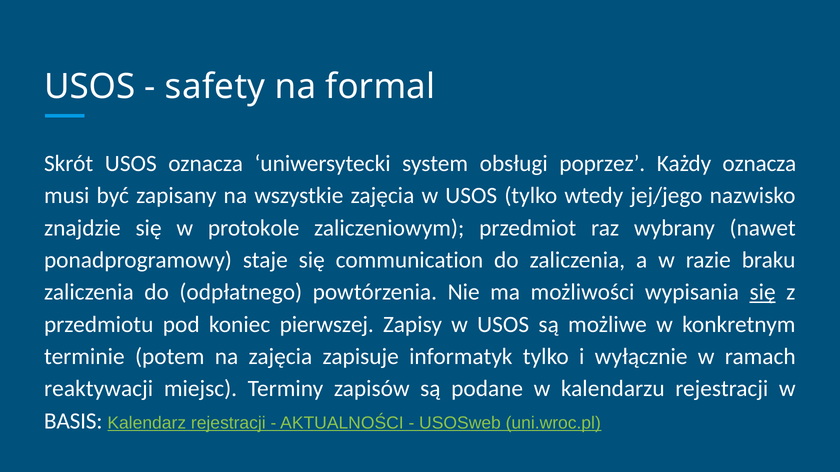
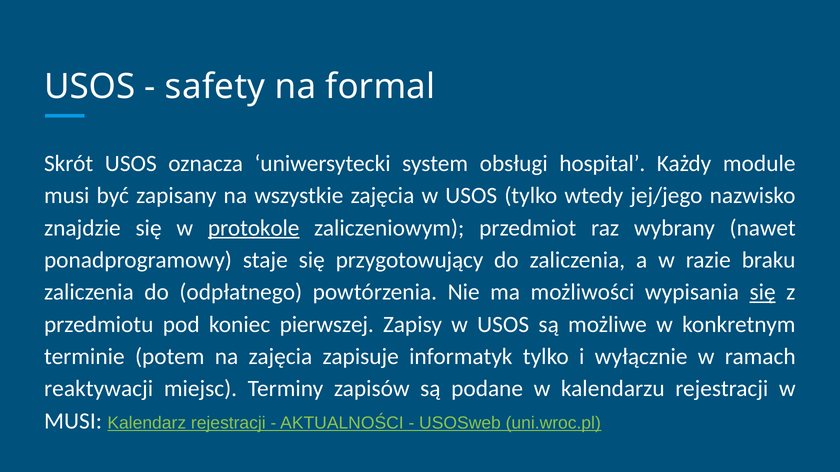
poprzez: poprzez -> hospital (602, 164)
Każdy oznacza: oznacza -> module (759, 164)
protokole underline: none -> present (254, 228)
communication: communication -> przygotowujący (409, 260)
BASIS: BASIS -> MUSI (73, 421)
